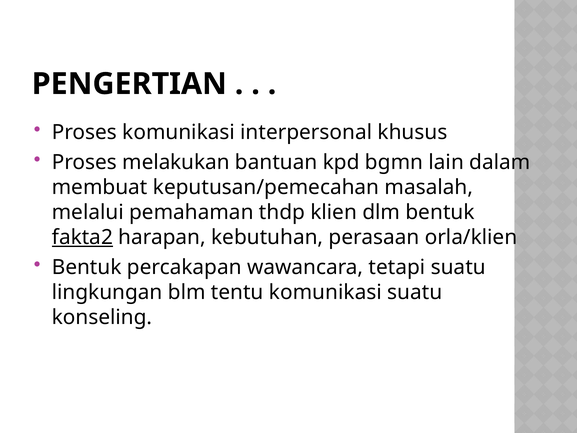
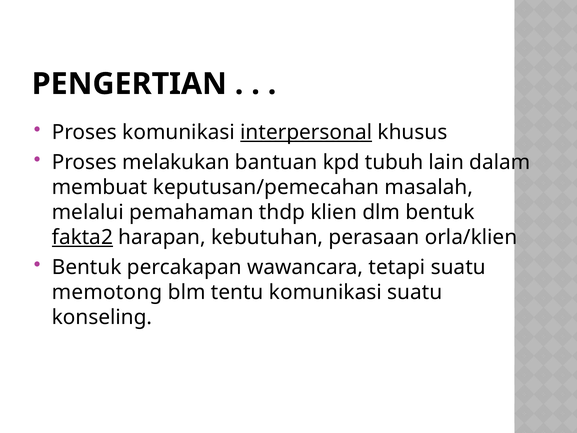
interpersonal underline: none -> present (306, 132)
bgmn: bgmn -> tubuh (394, 162)
lingkungan: lingkungan -> memotong (107, 292)
